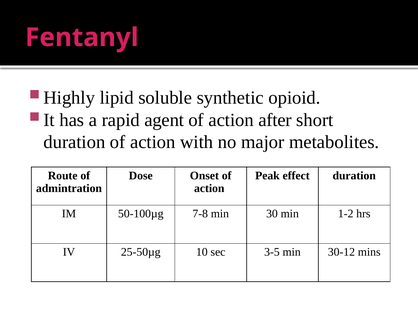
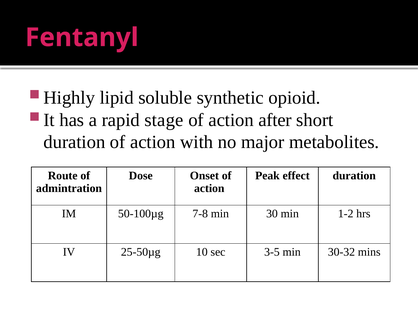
agent: agent -> stage (164, 120)
30-12: 30-12 -> 30-32 (341, 252)
